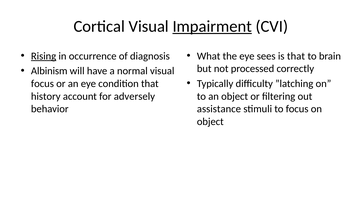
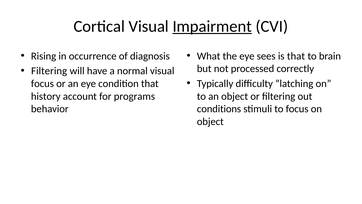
Rising underline: present -> none (44, 56)
Albinism: Albinism -> Filtering (49, 71)
adversely: adversely -> programs (134, 96)
assistance: assistance -> conditions (219, 109)
